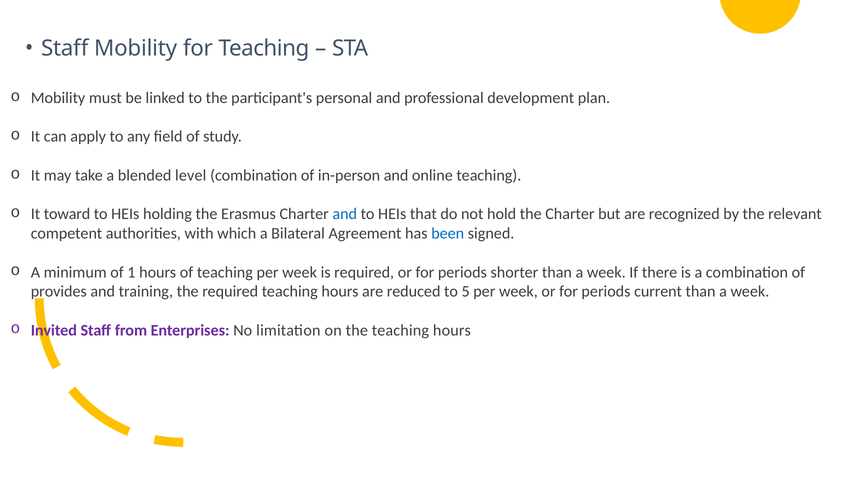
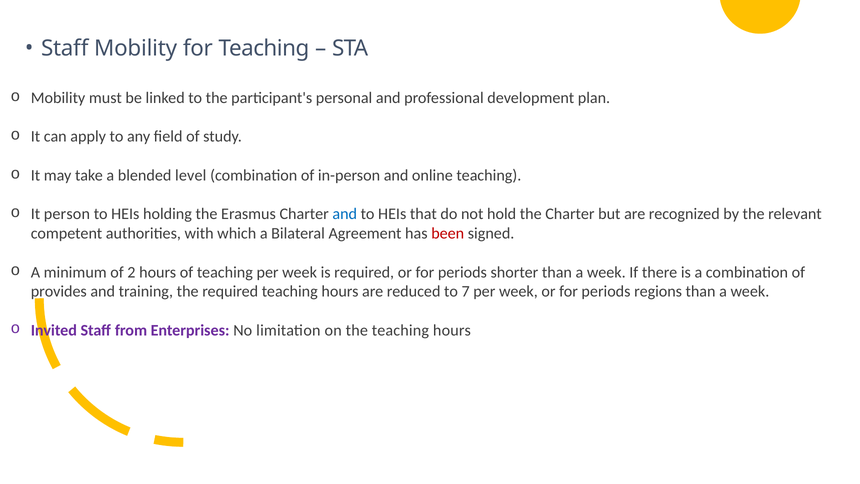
toward: toward -> person (67, 214)
been colour: blue -> red (448, 233)
1: 1 -> 2 (131, 272)
5: 5 -> 7 (466, 291)
current: current -> regions (658, 291)
